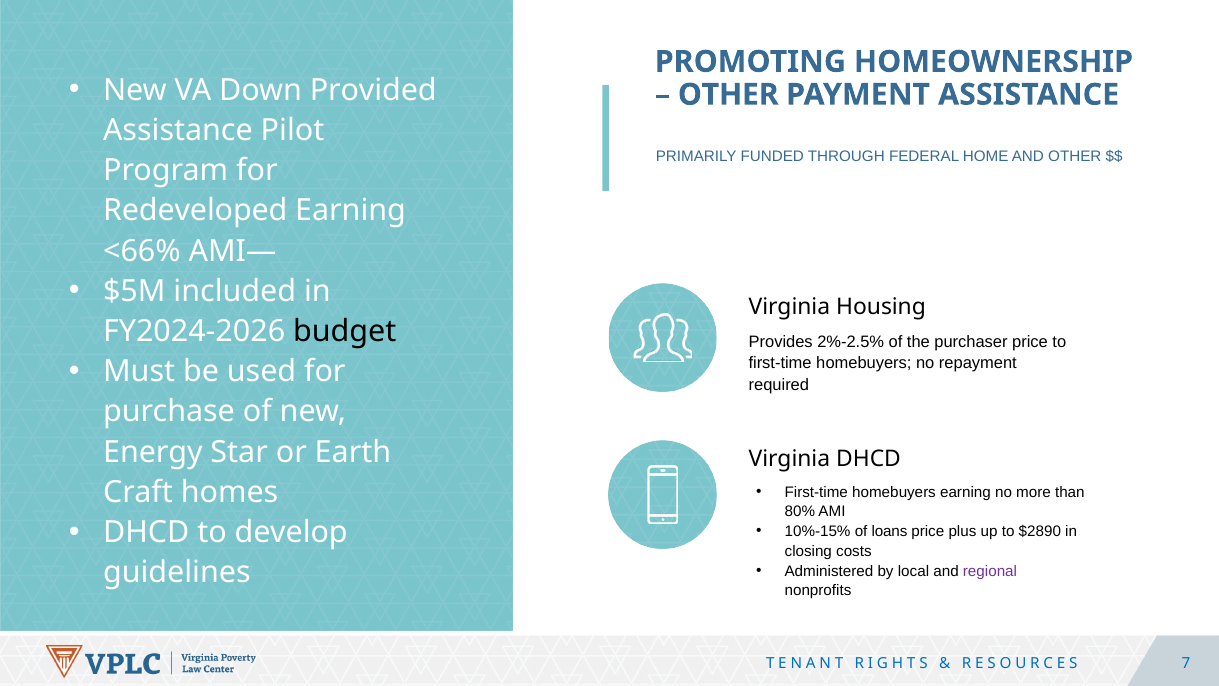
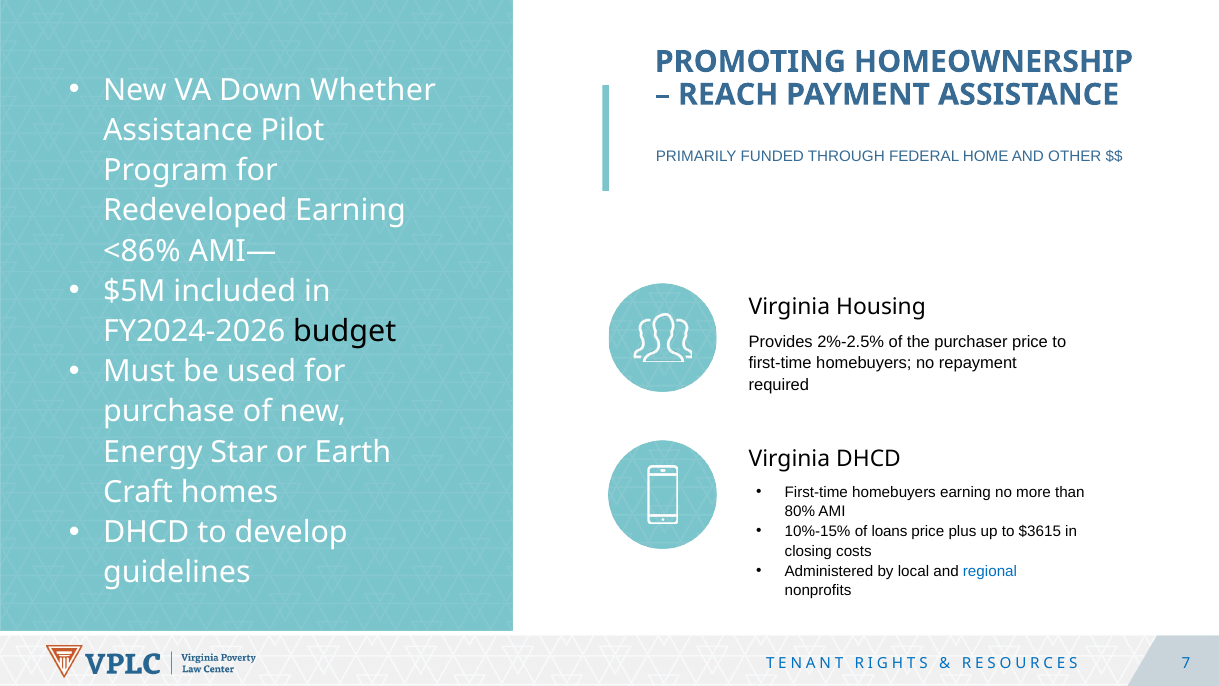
Provided: Provided -> Whether (373, 90)
OTHER: OTHER -> REACH (728, 95)
<66%: <66% -> <86% (142, 251)
$2890: $2890 -> $3615 (1040, 531)
regional colour: purple -> blue (990, 571)
